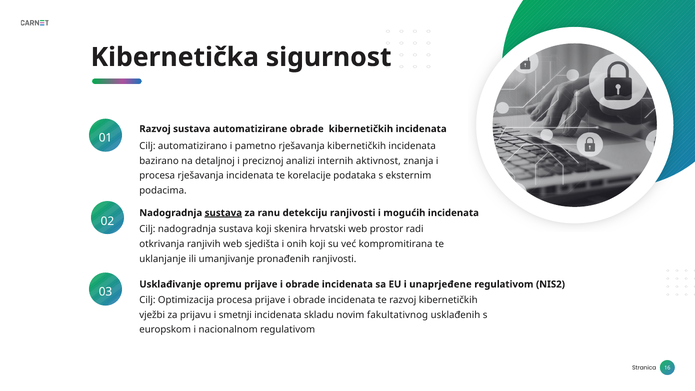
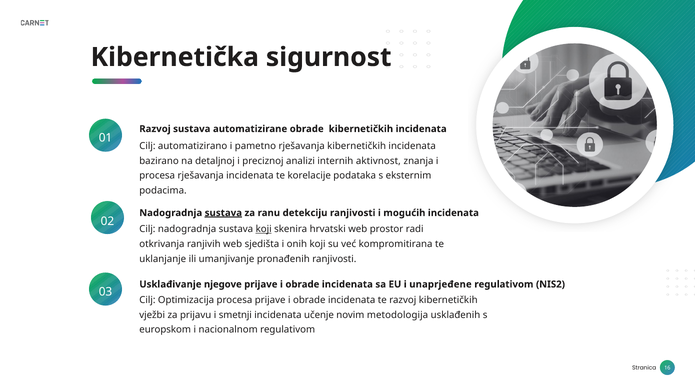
koji underline: none -> present (264, 229)
opremu: opremu -> njegove (223, 284)
skladu: skladu -> učenje (319, 315)
fakultativnog: fakultativnog -> metodologija (398, 315)
